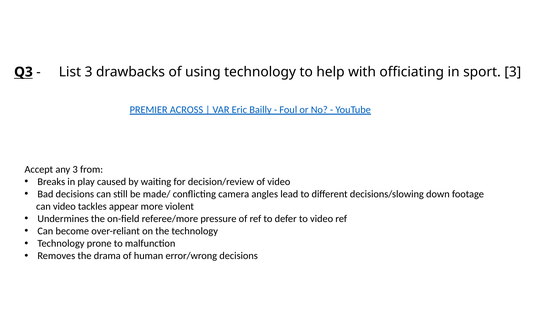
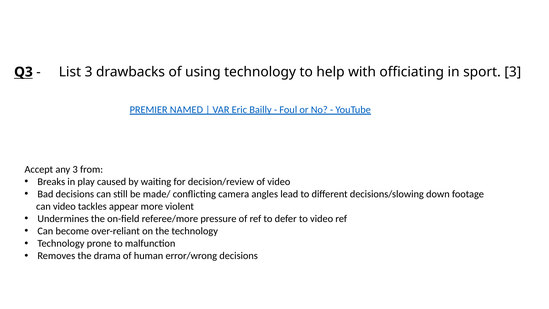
ACROSS: ACROSS -> NAMED (186, 110)
